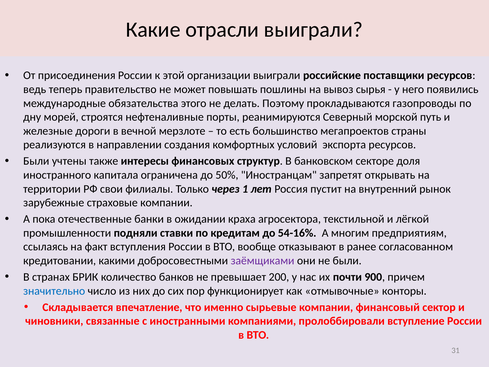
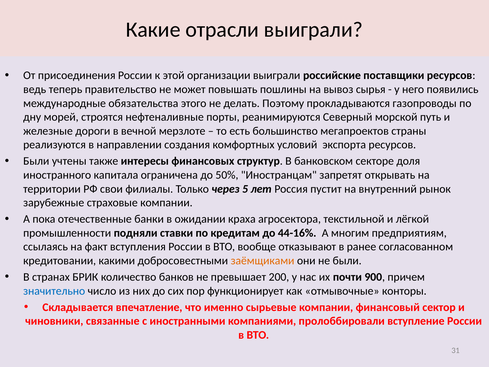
1: 1 -> 5 (245, 189)
54-16%: 54-16% -> 44-16% (297, 233)
заёмщиками colour: purple -> orange (263, 261)
